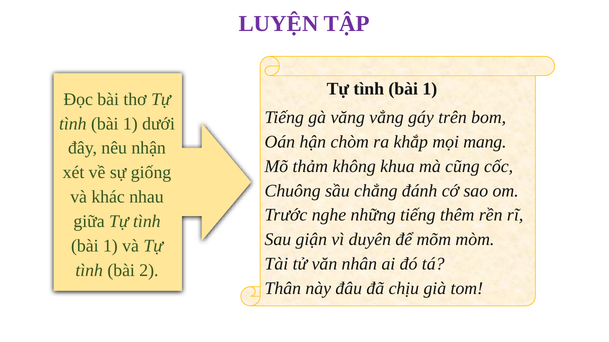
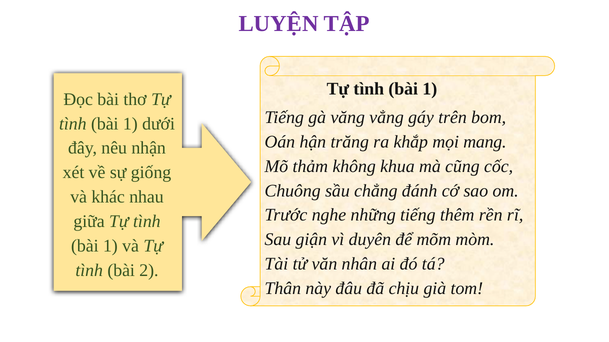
chòm: chòm -> trăng (350, 142)
